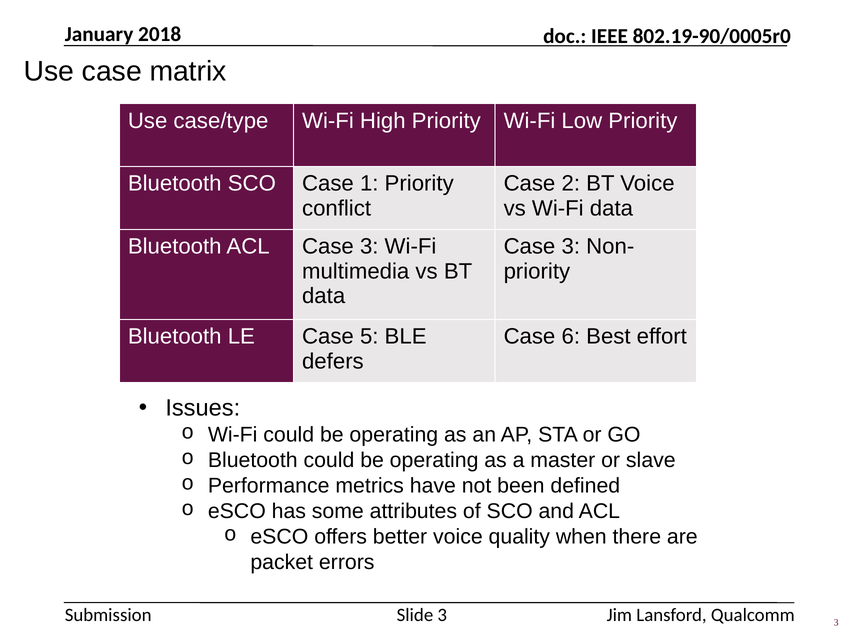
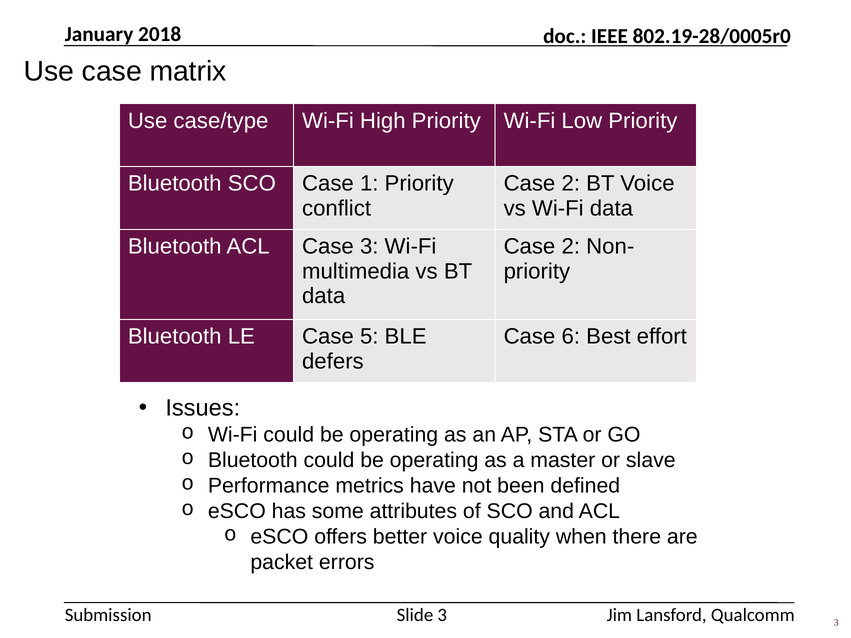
802.19-90/0005r0: 802.19-90/0005r0 -> 802.19-28/0005r0 (712, 36)
3: 3 -> 2 (571, 247)
